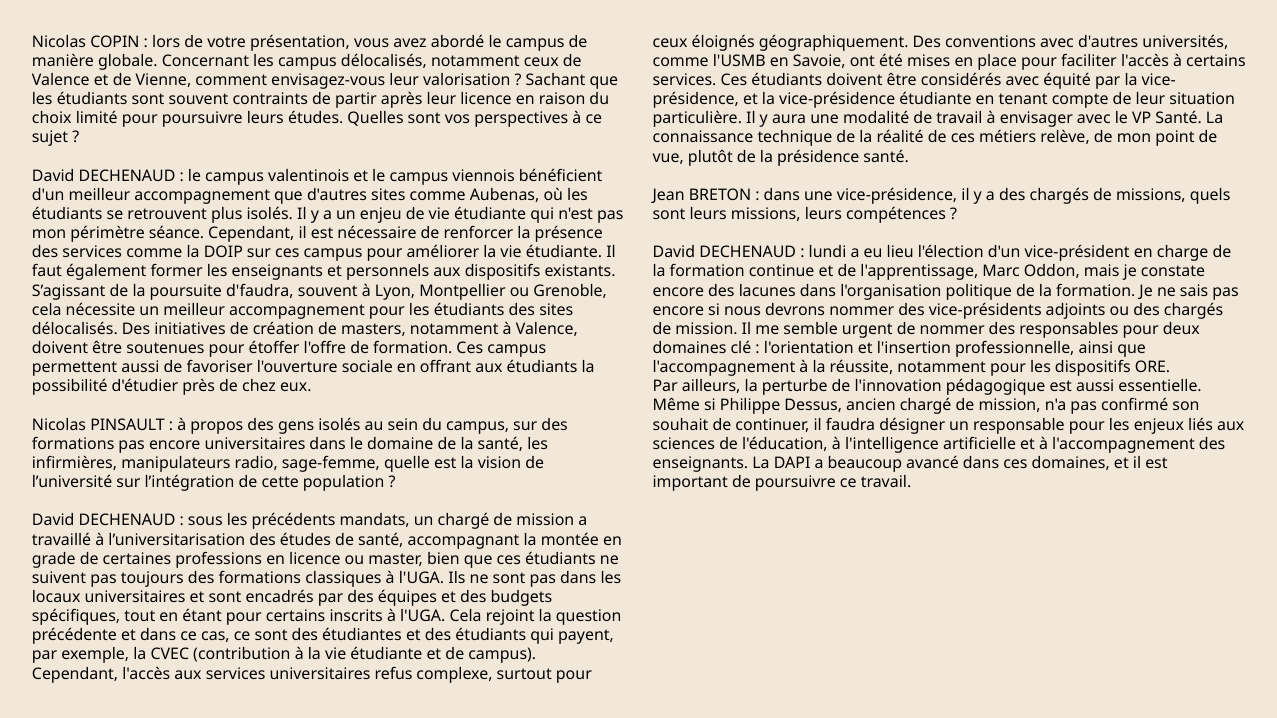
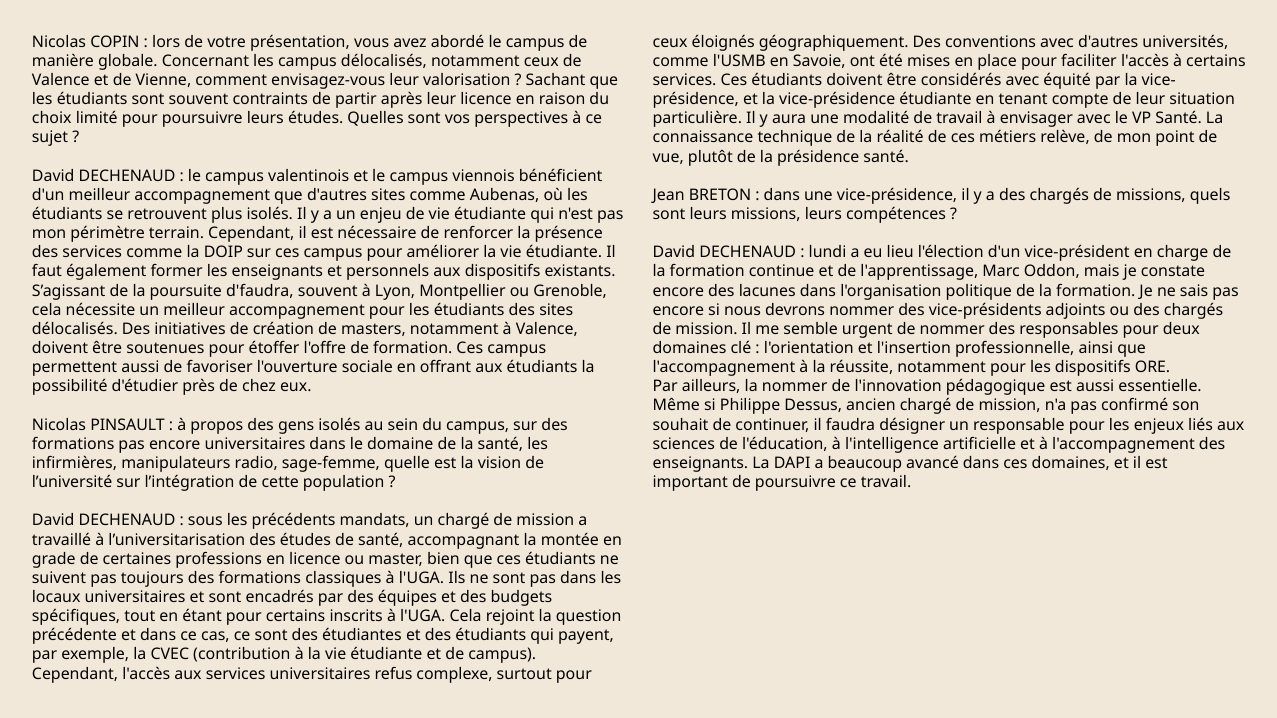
séance: séance -> terrain (176, 233)
la perturbe: perturbe -> nommer (795, 387)
